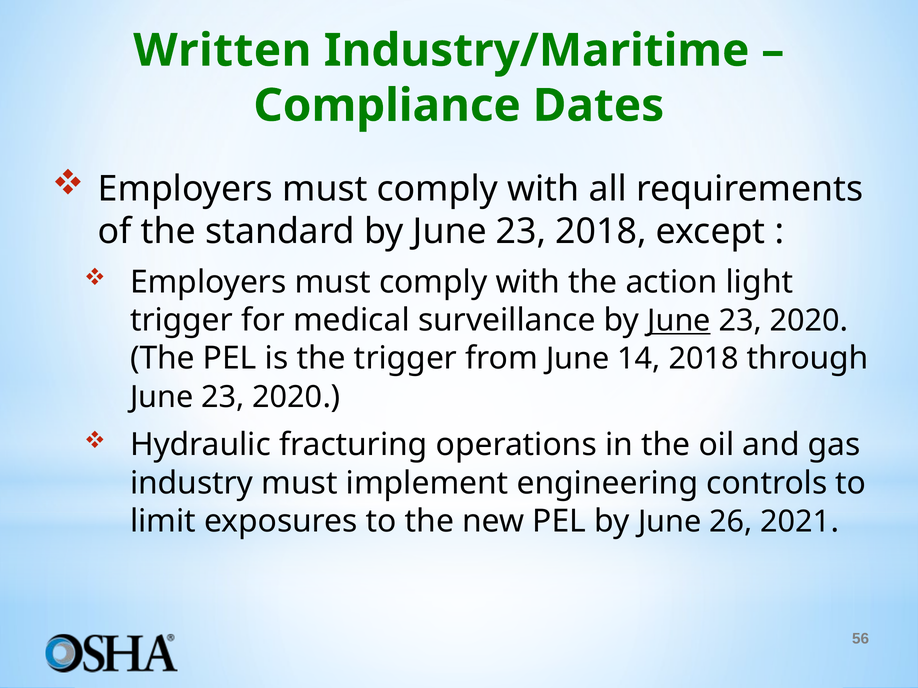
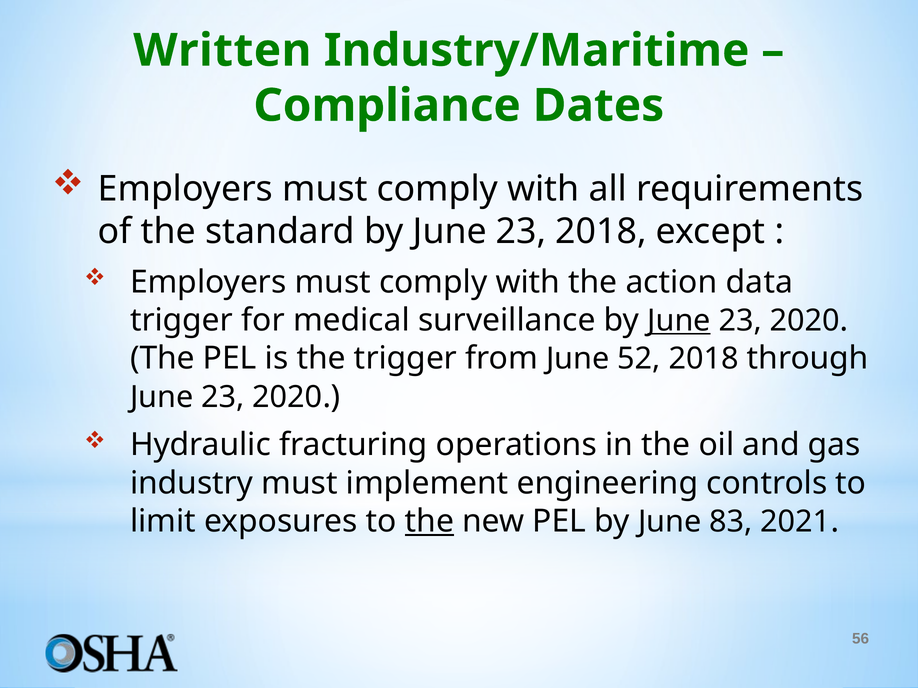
light: light -> data (759, 282)
14: 14 -> 52 (639, 359)
the underline: none -> present (429, 522)
26: 26 -> 83 (731, 522)
